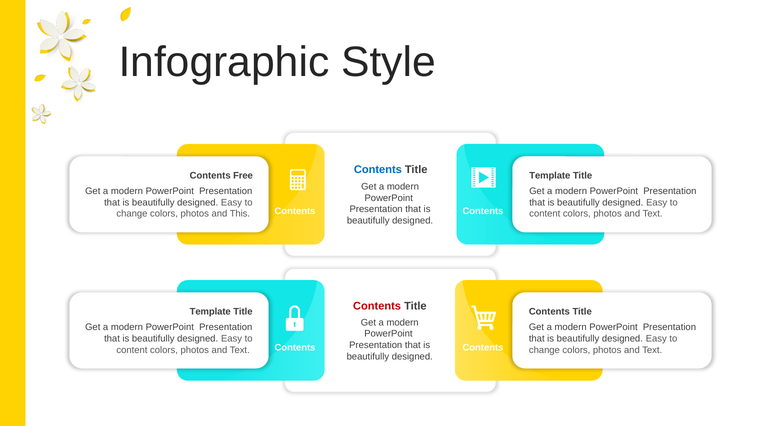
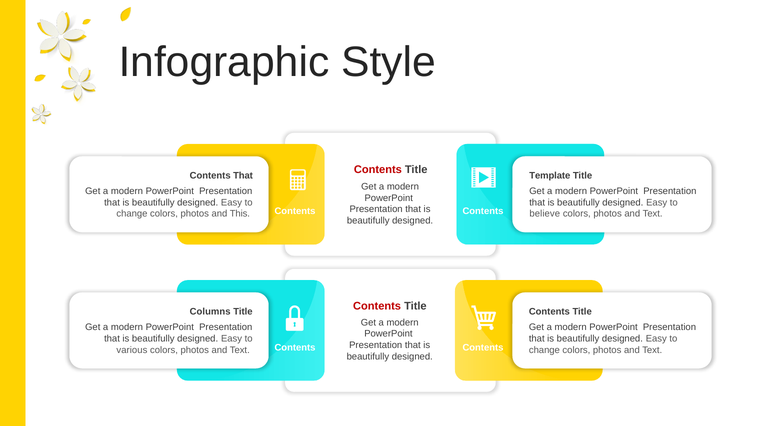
Contents colour: blue -> red (378, 170)
Contents Free: Free -> That (243, 176)
content: content -> believe (545, 214)
Template: Template -> Columns (210, 312)
content: content -> various (132, 350)
